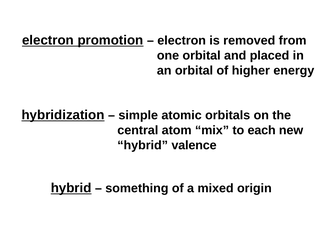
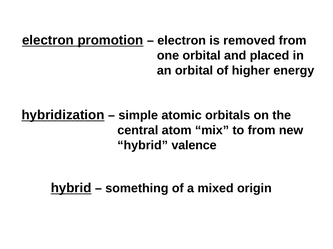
to each: each -> from (262, 131)
